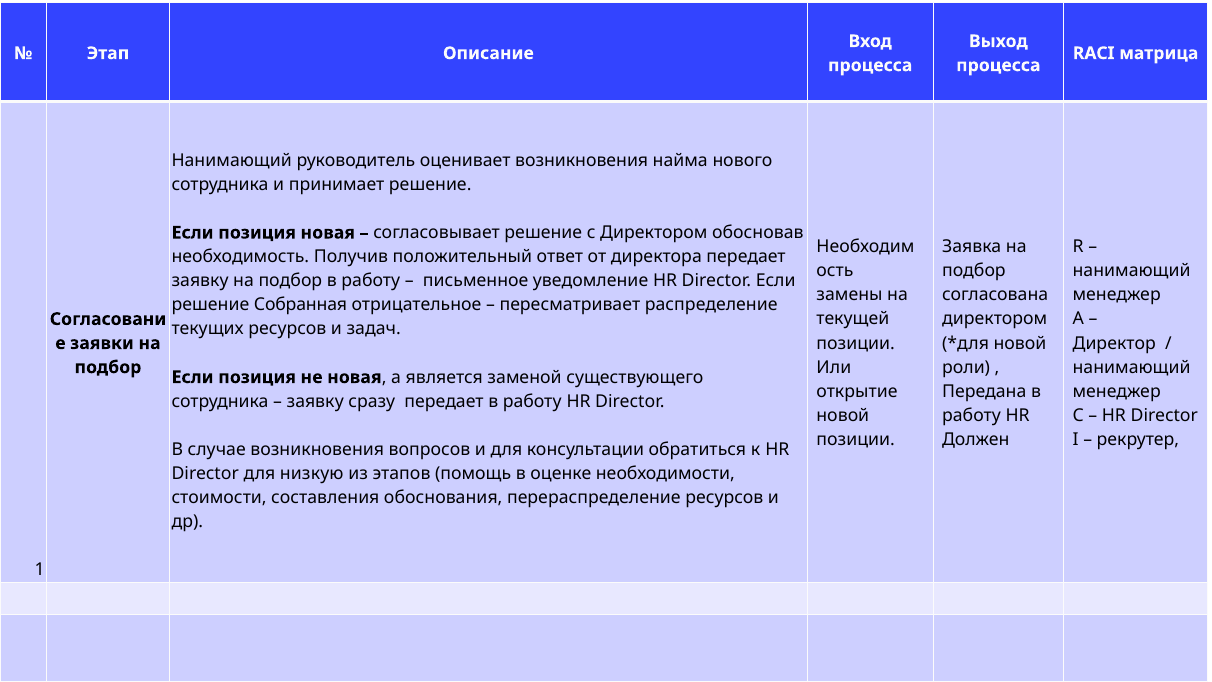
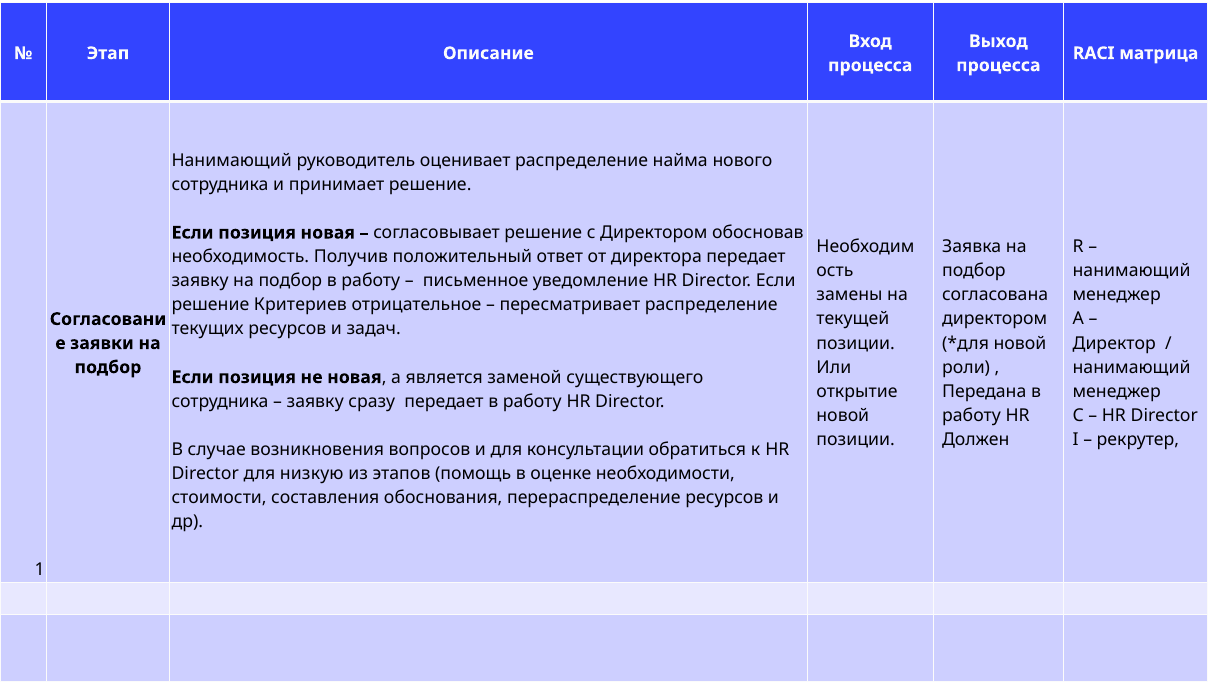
оценивает возникновения: возникновения -> распределение (582, 160)
Собранная: Собранная -> Критериев (300, 305)
